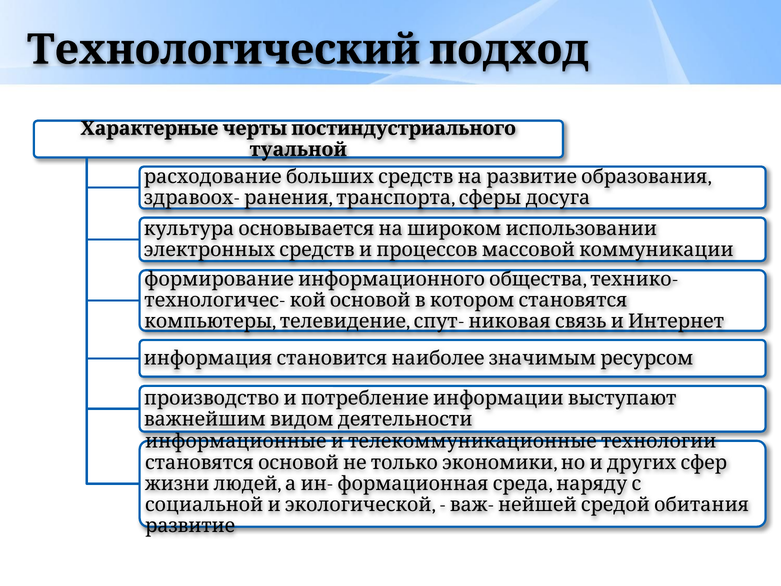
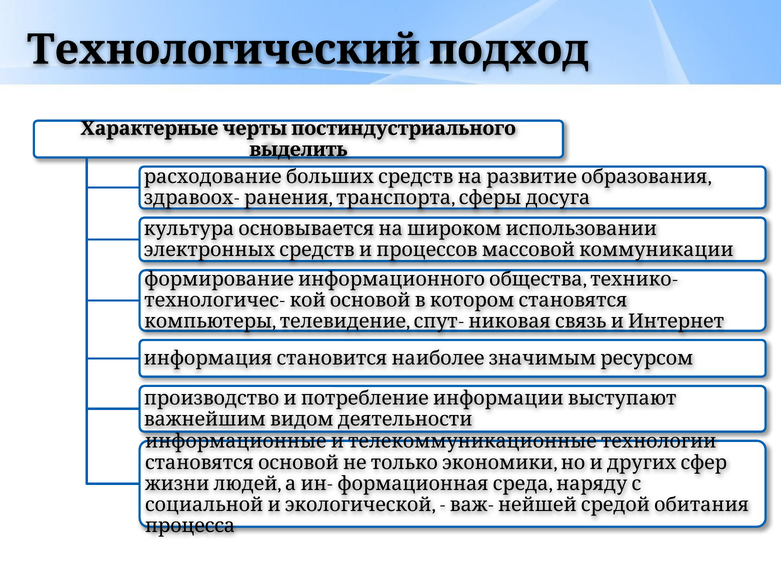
туальной: туальной -> выделить (298, 149)
развитие: развитие -> процесса (190, 526)
